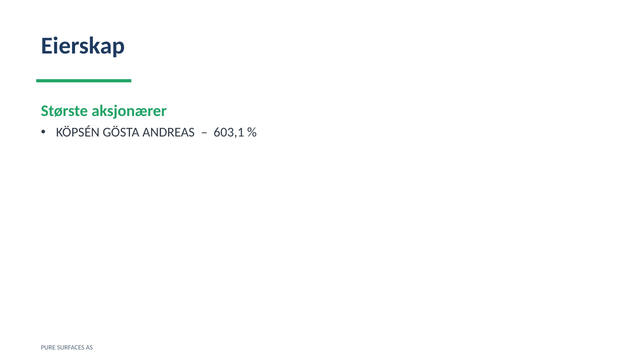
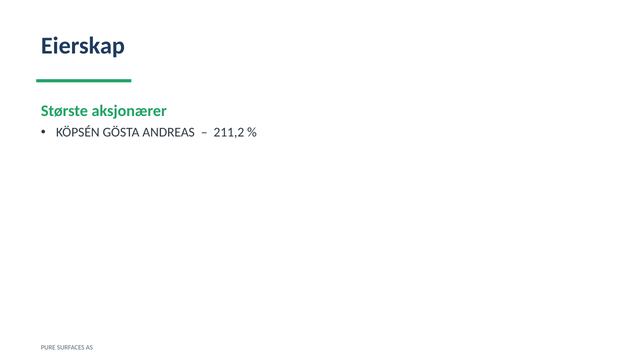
603,1: 603,1 -> 211,2 (229, 132)
